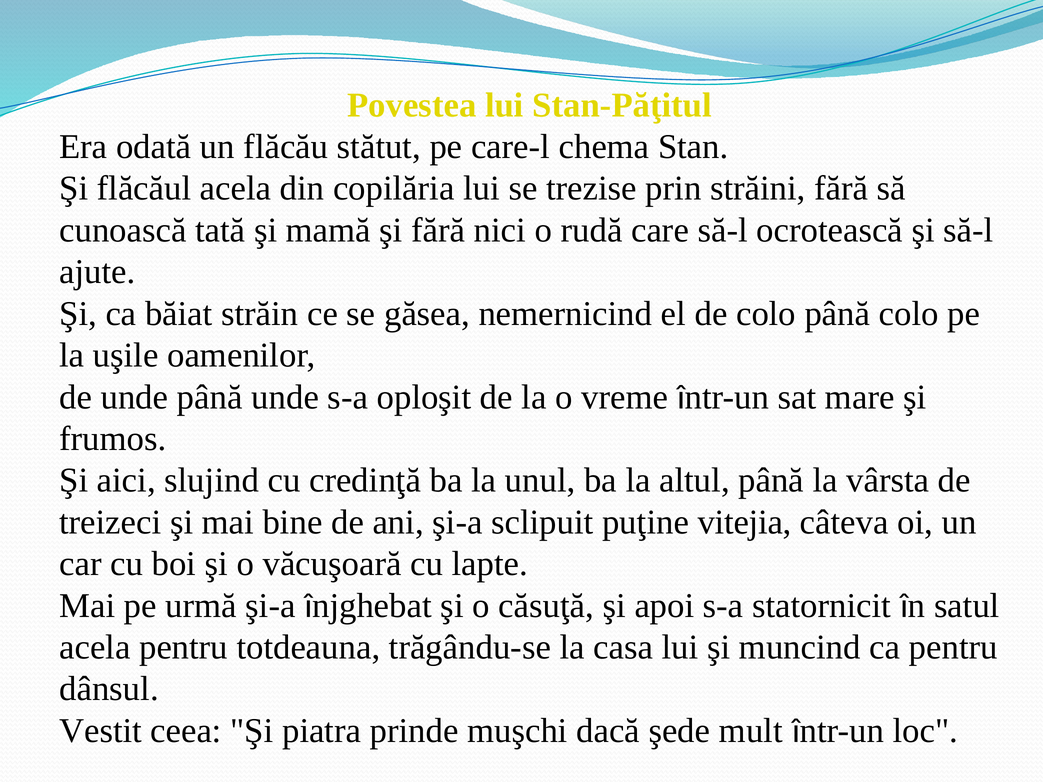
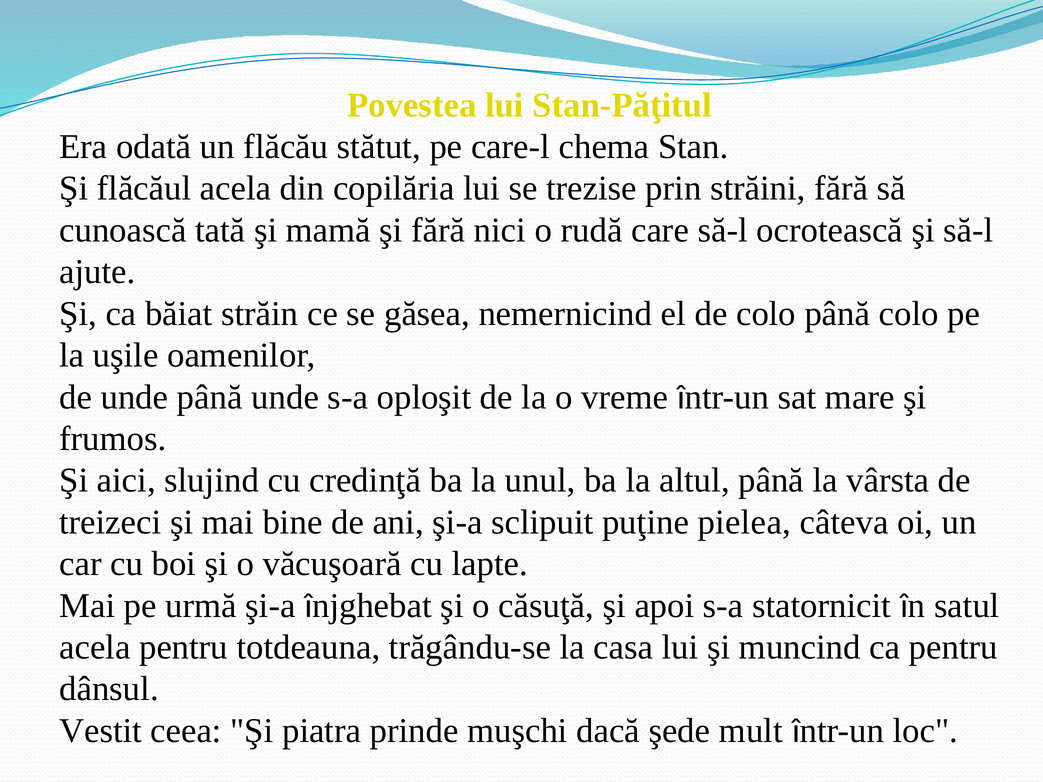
vitejia: vitejia -> pielea (744, 522)
